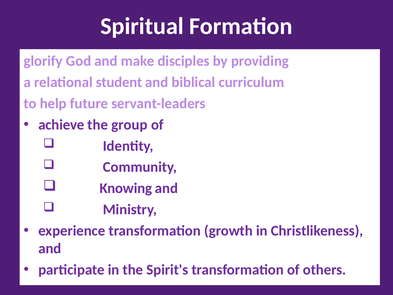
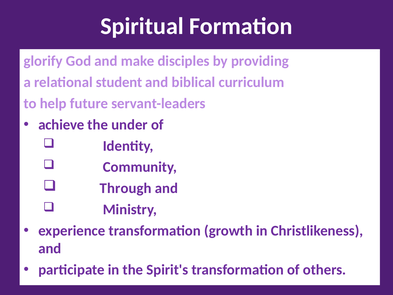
group: group -> under (129, 125)
Knowing: Knowing -> Through (126, 188)
